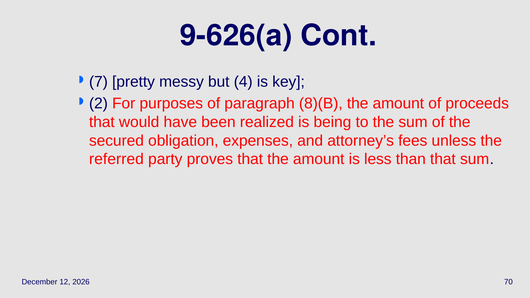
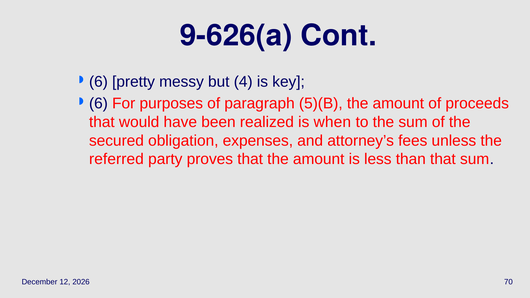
7: 7 -> 6 (98, 82)
2: 2 -> 6 (98, 104)
8)(B: 8)(B -> 5)(B (321, 104)
being: being -> when (332, 122)
